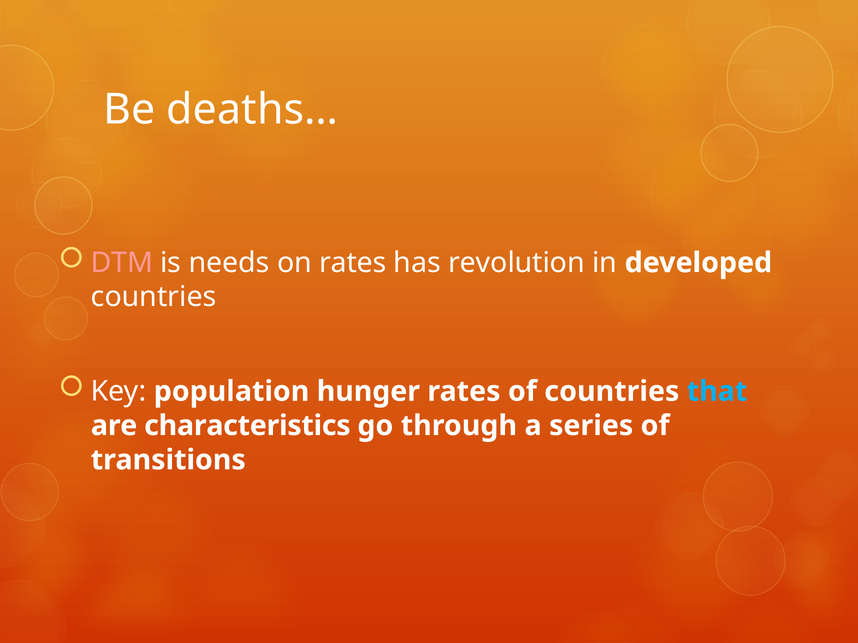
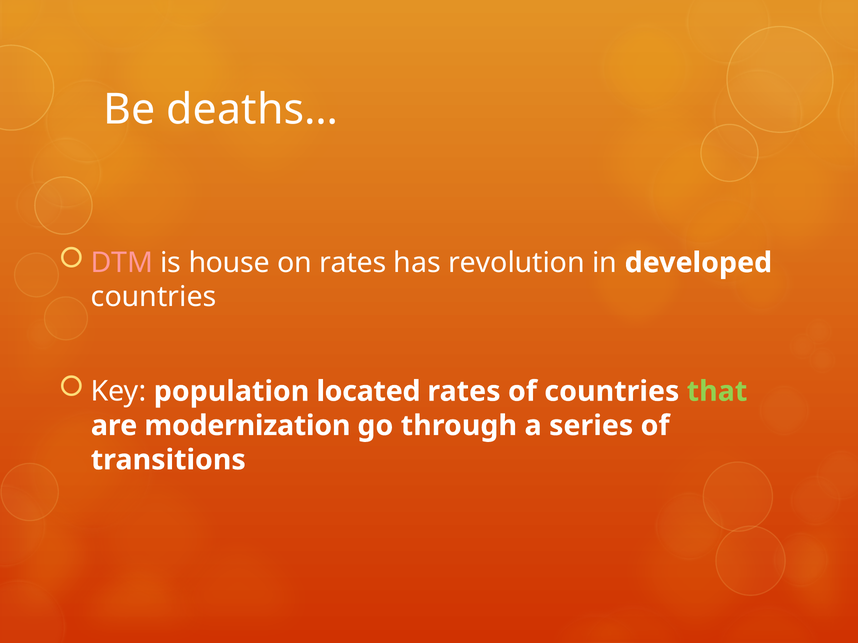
needs: needs -> house (229, 263)
hunger: hunger -> located (368, 392)
that colour: light blue -> light green (717, 392)
characteristics: characteristics -> modernization (247, 426)
